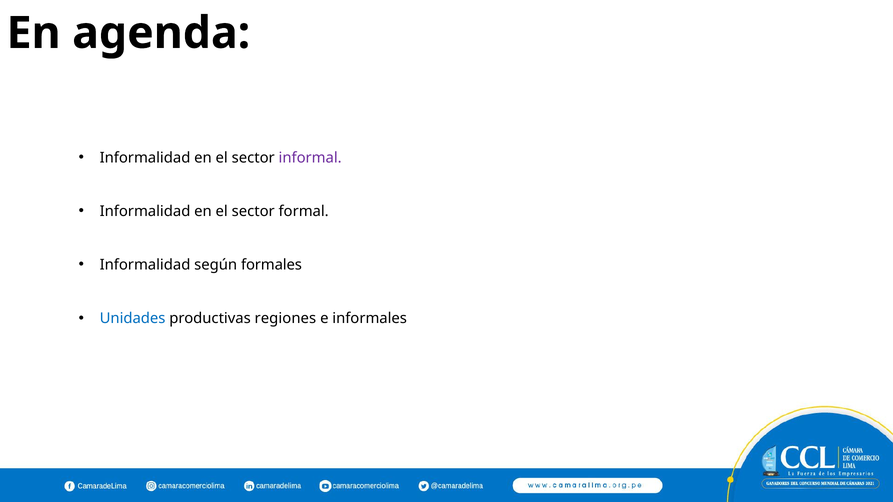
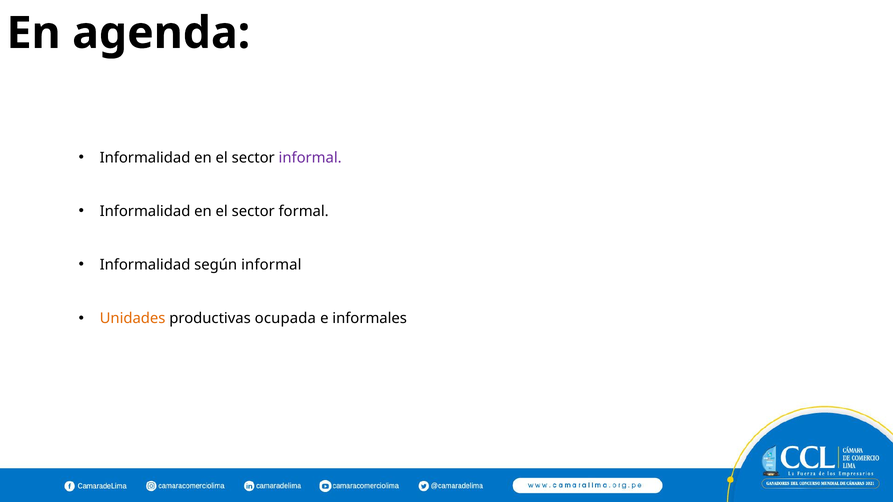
según formales: formales -> informal (271, 265)
Unidades colour: blue -> orange (133, 319)
regiones: regiones -> ocupada (285, 319)
